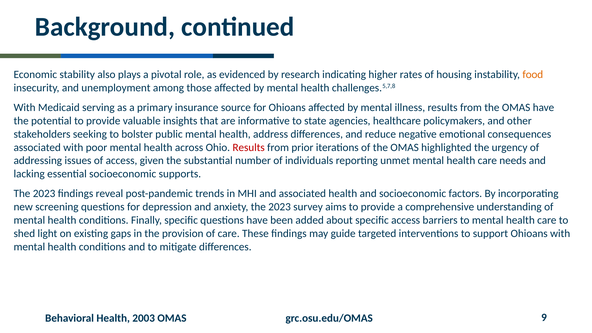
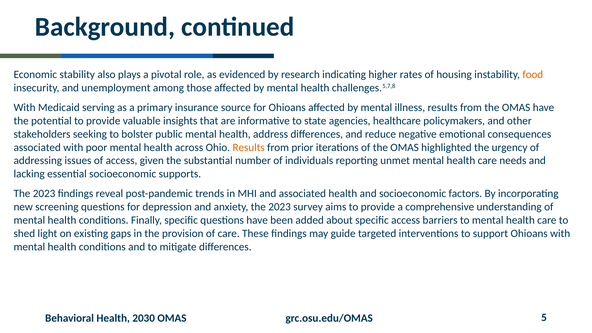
Results colour: red -> orange (249, 147)
9: 9 -> 5 (544, 317)
2003: 2003 -> 2030 (144, 318)
